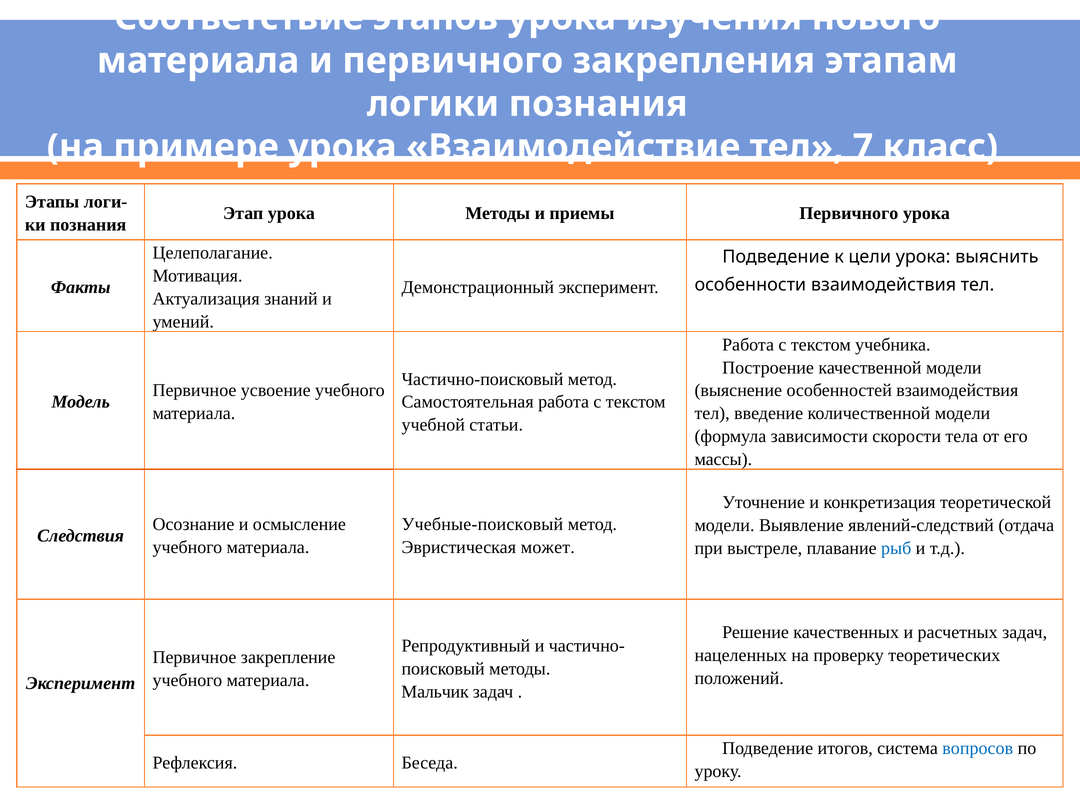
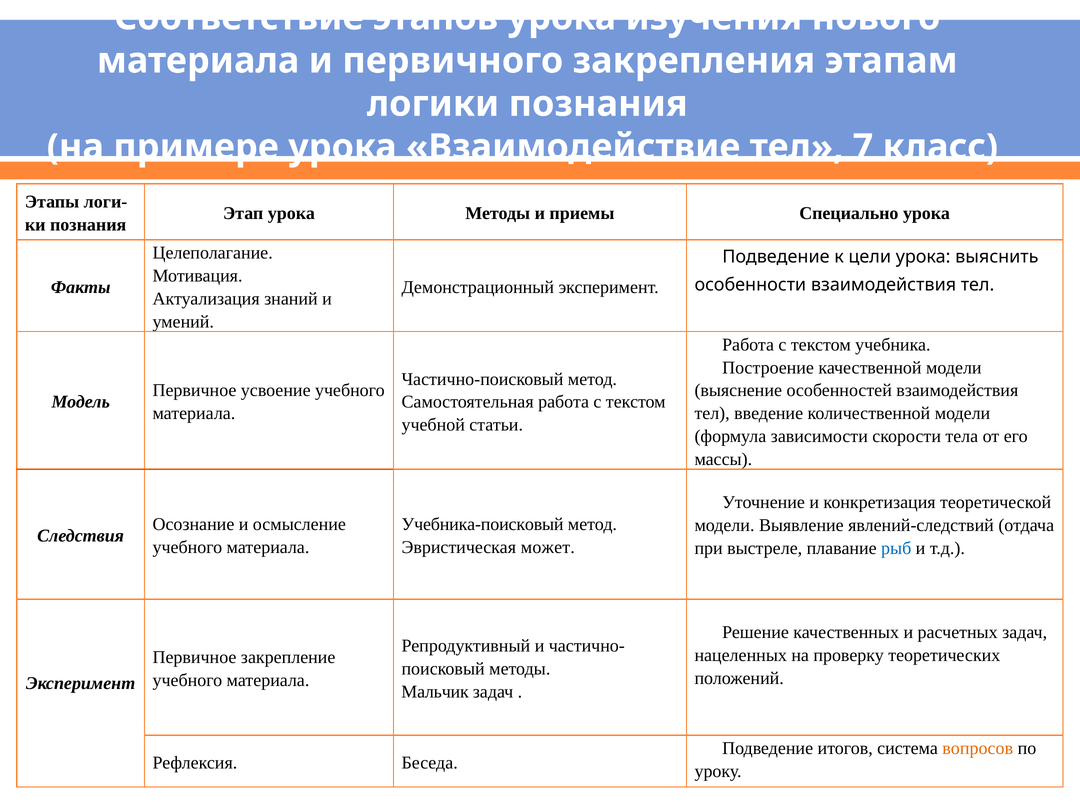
приемы Первичного: Первичного -> Специально (849, 213)
Учебные-поисковый: Учебные-поисковый -> Учебника-поисковый (483, 524)
вопросов colour: blue -> orange (978, 748)
